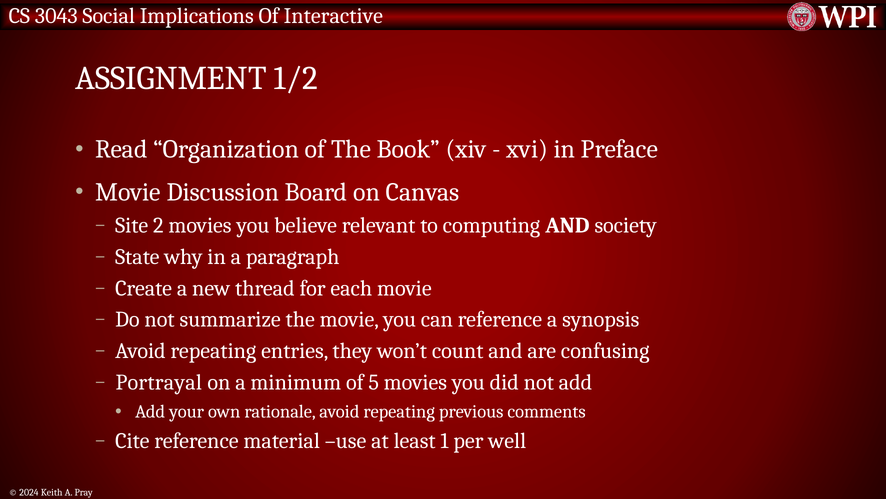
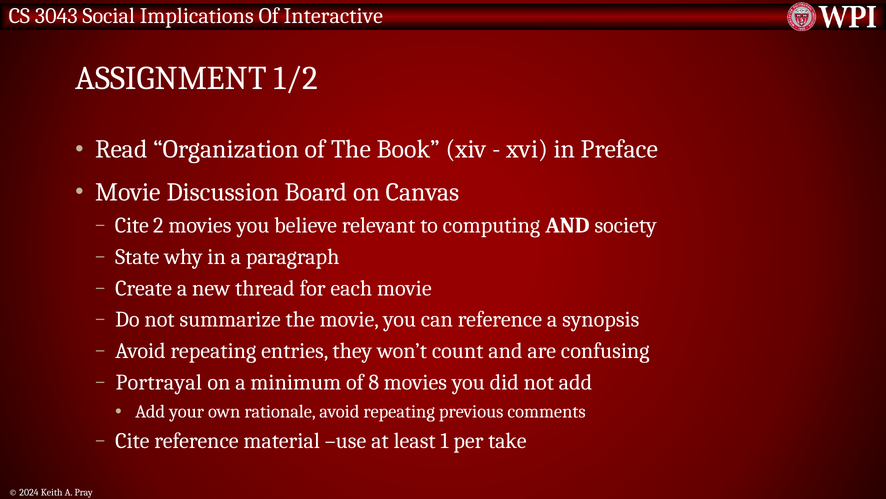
Site: Site -> Cite (132, 225)
5: 5 -> 8 (374, 382)
well: well -> take (507, 441)
